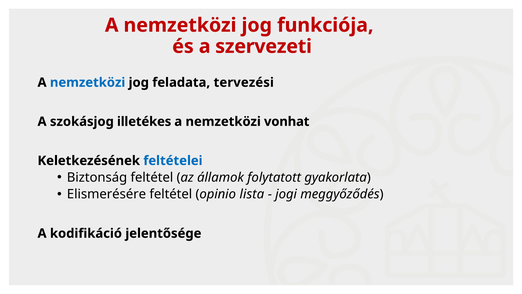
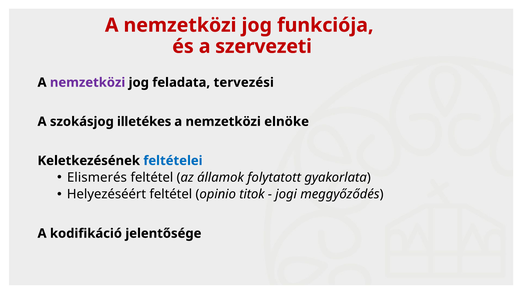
nemzetközi colour: blue -> purple (88, 82)
vonhat: vonhat -> elnöke (287, 121)
Biztonság: Biztonság -> Elismerés (97, 177)
Elismerésére: Elismerésére -> Helyezéséért (106, 194)
lista: lista -> titok (252, 194)
